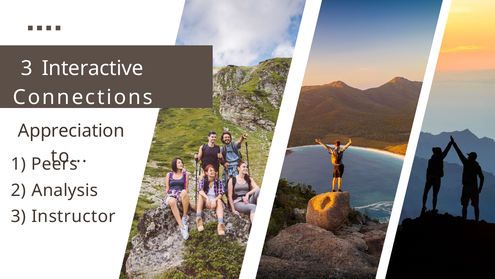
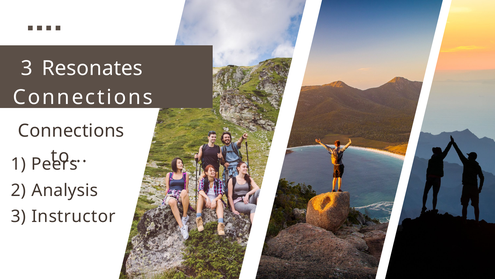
Interactive: Interactive -> Resonates (92, 68)
Appreciation: Appreciation -> Connections (71, 130)
